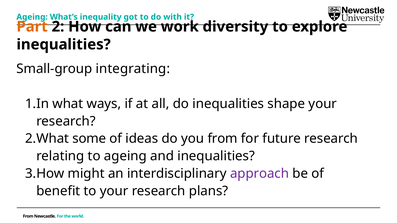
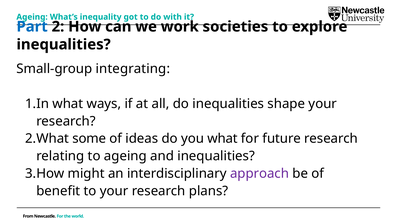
Part colour: orange -> blue (32, 27)
diversity: diversity -> societies (235, 27)
you from: from -> what (223, 139)
